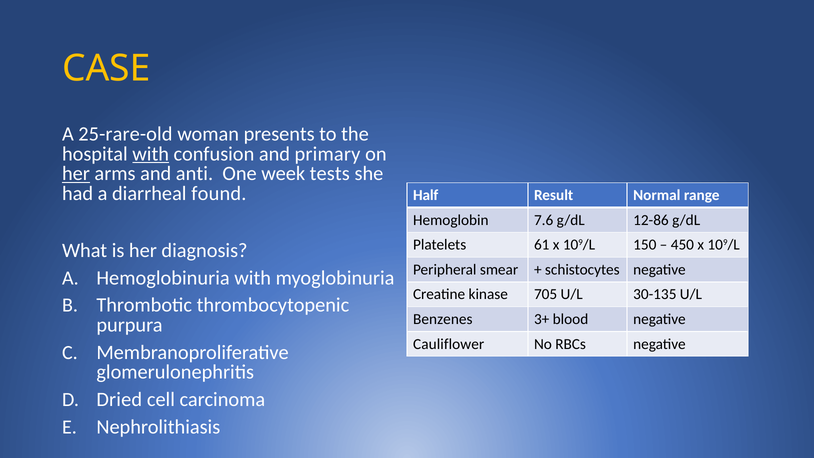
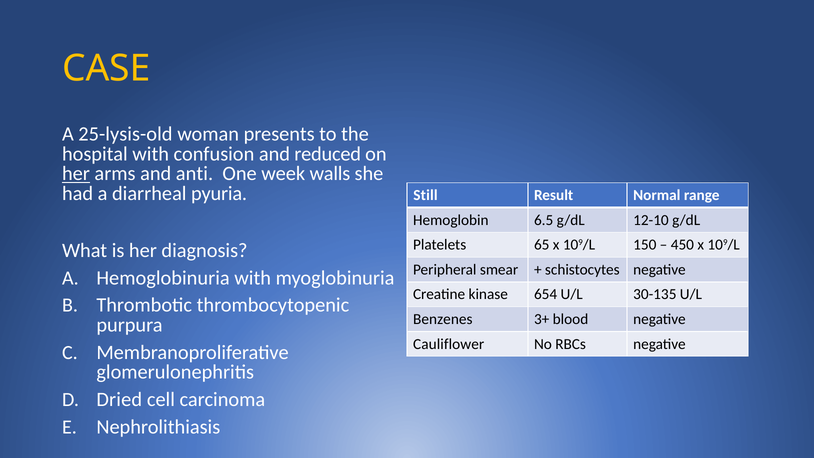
25-rare-old: 25-rare-old -> 25-lysis-old (125, 134)
with underline: present -> none (151, 154)
primary: primary -> reduced (328, 154)
tests: tests -> walls (330, 174)
found: found -> pyuria (219, 193)
Half: Half -> Still (426, 195)
7.6: 7.6 -> 6.5 (544, 220)
12-86: 12-86 -> 12-10 (651, 220)
61: 61 -> 65 (542, 245)
705: 705 -> 654 (546, 294)
